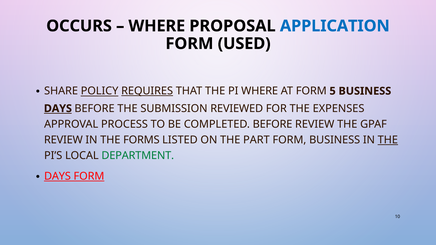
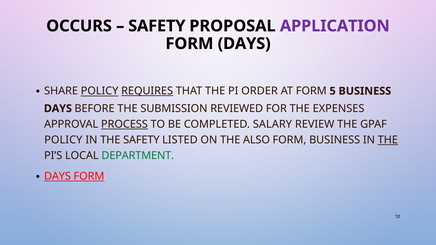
WHERE: WHERE -> SAFETY (157, 26)
APPLICATION colour: blue -> purple (335, 26)
FORM USED: USED -> DAYS (244, 44)
PI WHERE: WHERE -> ORDER (260, 91)
DAYS underline: present -> none (58, 109)
PROCESS underline: none -> present (124, 124)
COMPLETED BEFORE: BEFORE -> SALARY (272, 124)
REVIEW: REVIEW -> POLICY (63, 140)
THE FORMS: FORMS -> SAFETY (141, 140)
PART: PART -> ALSO (257, 140)
